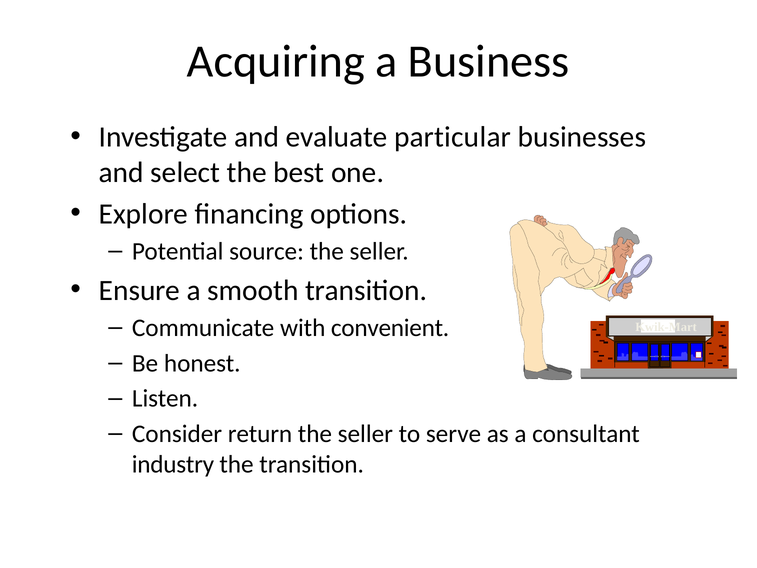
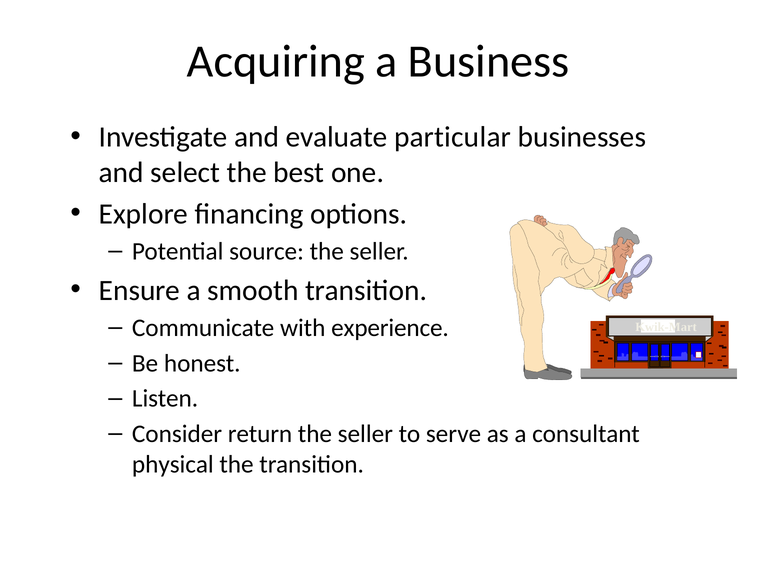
convenient: convenient -> experience (390, 328)
industry: industry -> physical (173, 464)
